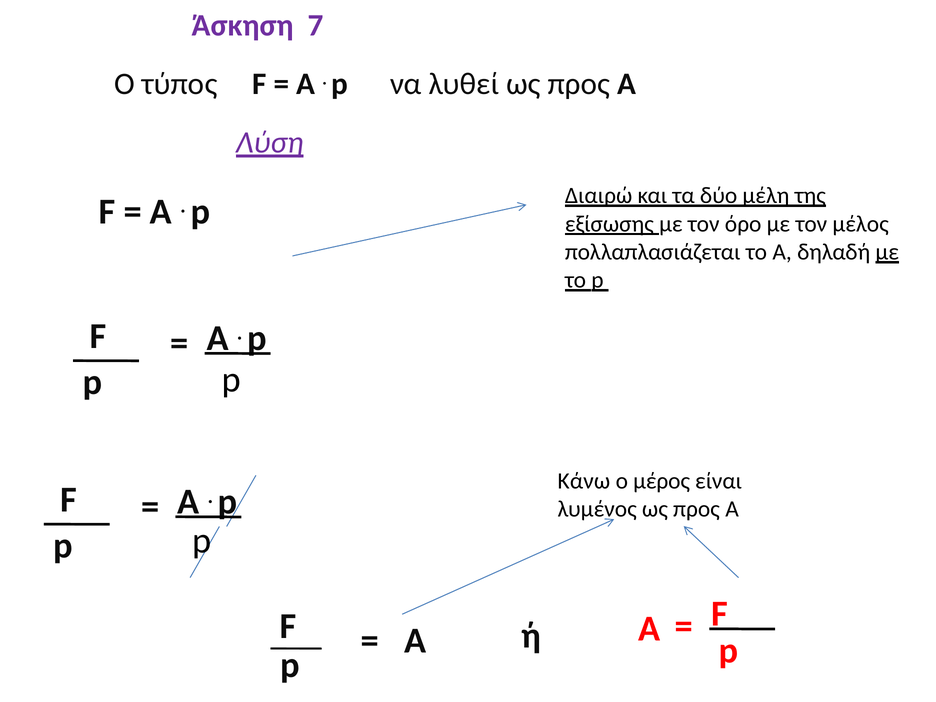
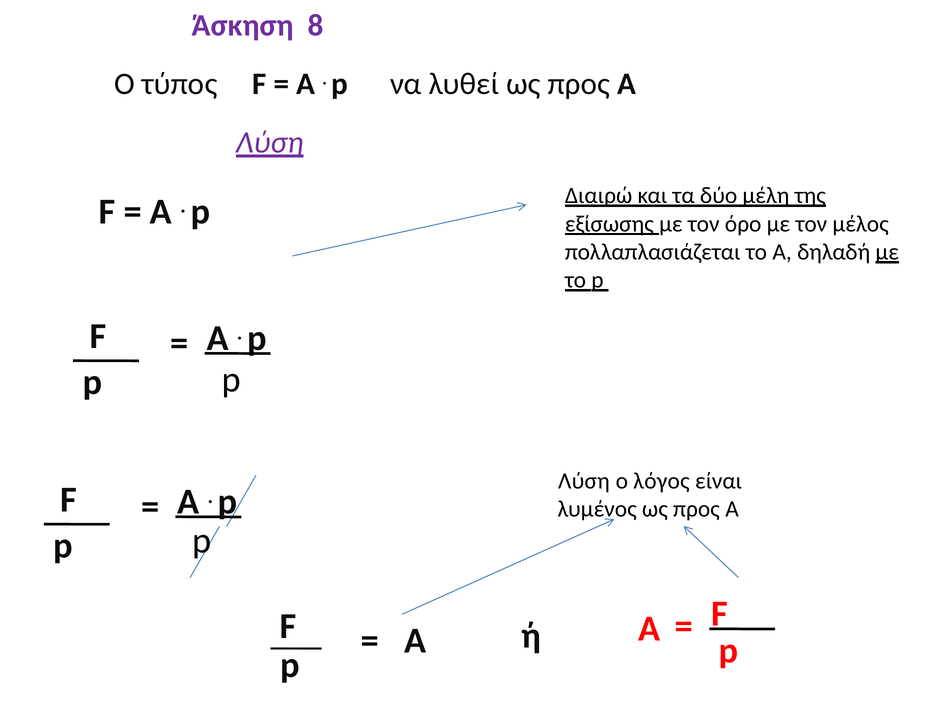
7: 7 -> 8 (316, 25)
Κάνω: Κάνω -> Λύση (584, 481)
μέρος: μέρος -> λόγος (661, 481)
